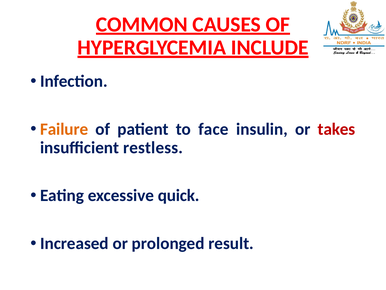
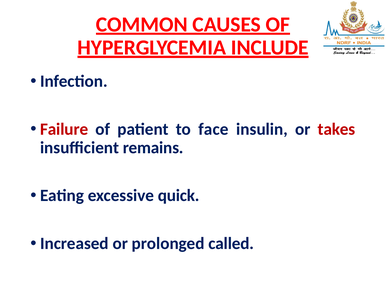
Failure colour: orange -> red (64, 129)
restless: restless -> remains (153, 147)
result: result -> called (231, 243)
